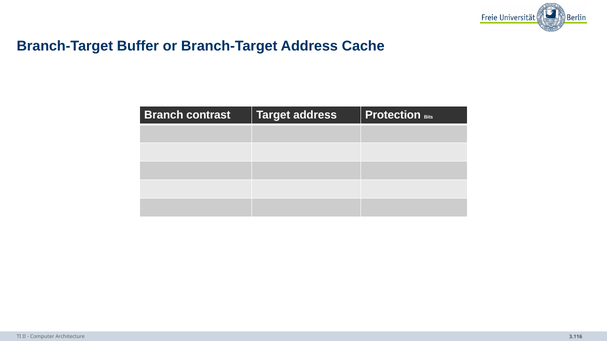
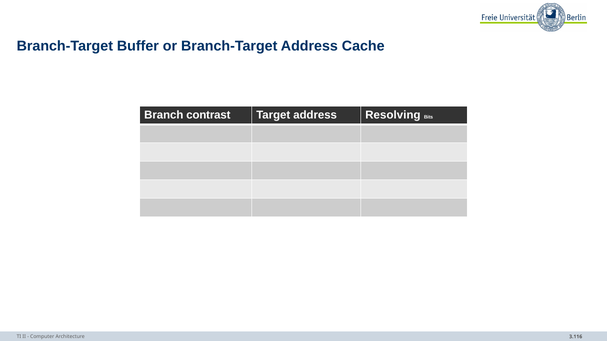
Protection: Protection -> Resolving (393, 115)
